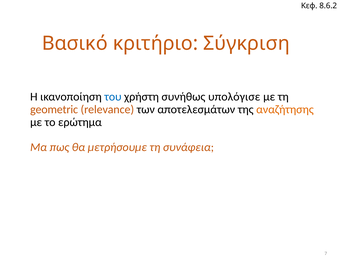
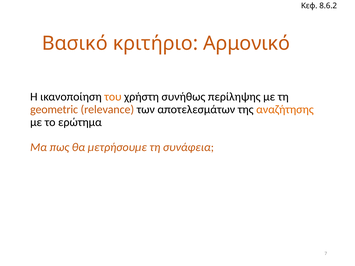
Σύγκριση: Σύγκριση -> Αρμονικό (247, 43)
του colour: blue -> orange (113, 97)
υπολόγισε: υπολόγισε -> περίληψης (234, 97)
